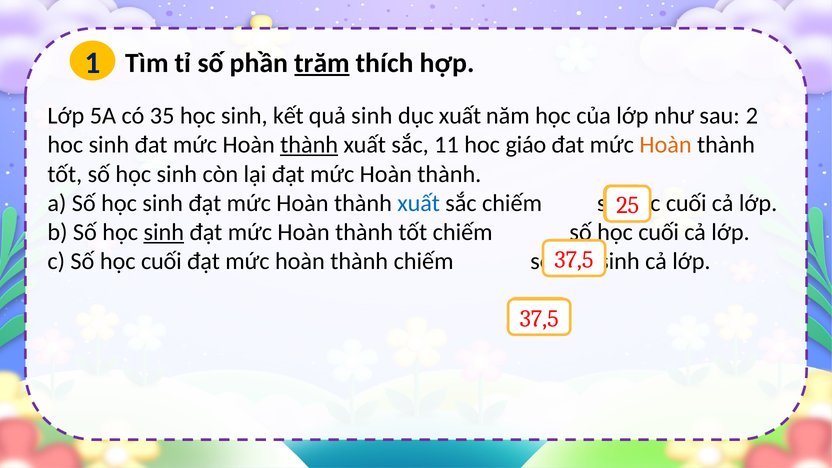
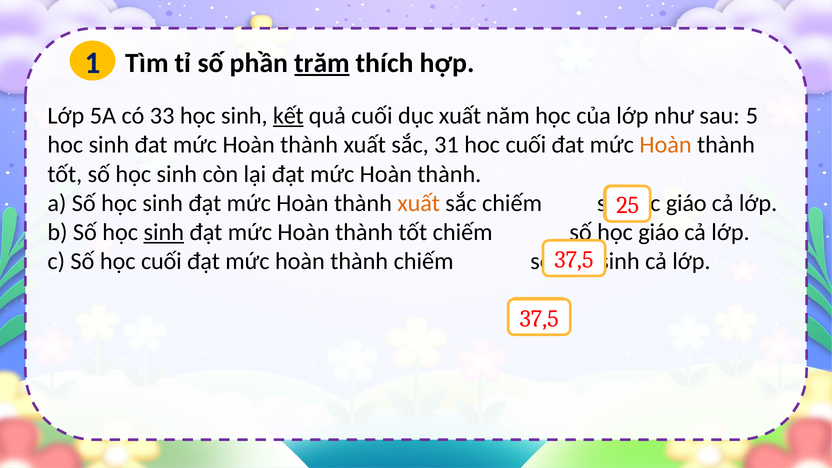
35: 35 -> 33 (162, 116)
kết underline: none -> present (288, 116)
quả sinh: sinh -> cuối (372, 116)
2: 2 -> 5 (752, 116)
thành underline: present -> none (309, 145)
11: 11 -> 31 (447, 145)
hoc giáo: giáo -> cuối (526, 145)
xuất colour: blue -> orange (419, 203)
cuối: cuối -> giáo (686, 203)
cuối: cuối -> giáo (659, 232)
